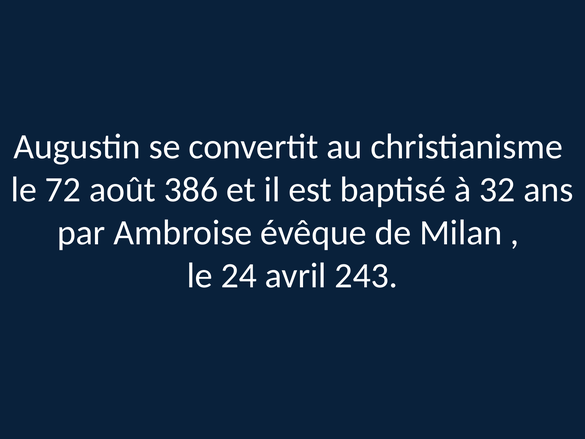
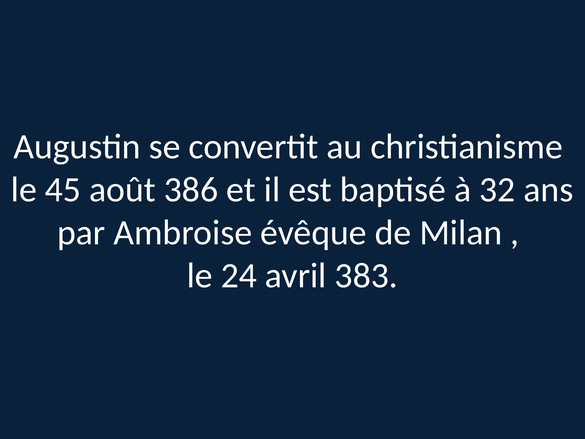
72: 72 -> 45 (63, 189)
243: 243 -> 383 (366, 275)
